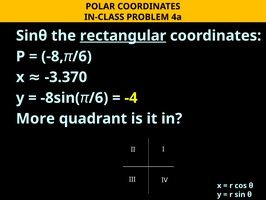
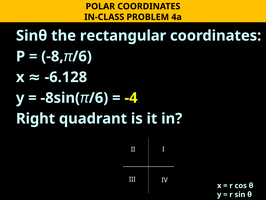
rectangular underline: present -> none (123, 36)
-3.370: -3.370 -> -6.128 (66, 77)
More: More -> Right (36, 118)
